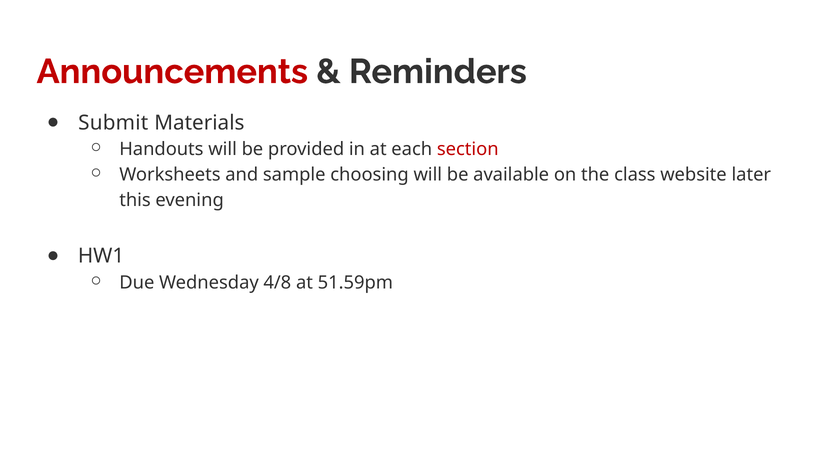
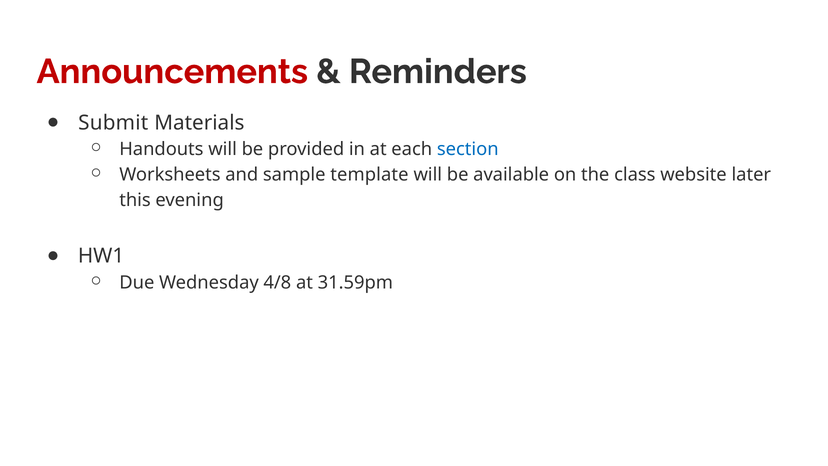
section colour: red -> blue (468, 149)
choosing: choosing -> template (369, 175)
51.59pm: 51.59pm -> 31.59pm (355, 282)
